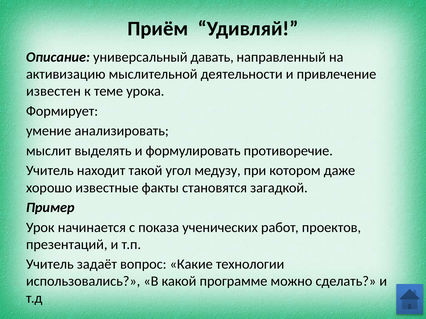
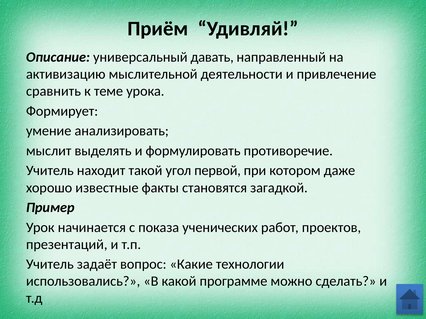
известен: известен -> сравнить (54, 91)
медузу: медузу -> первой (218, 171)
